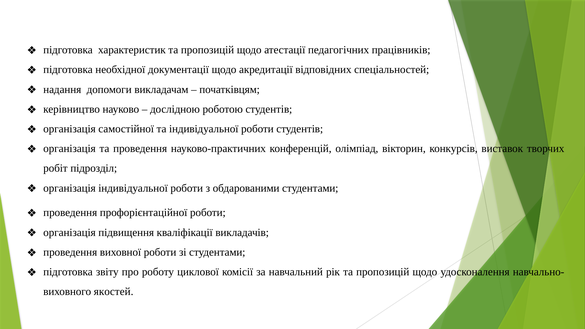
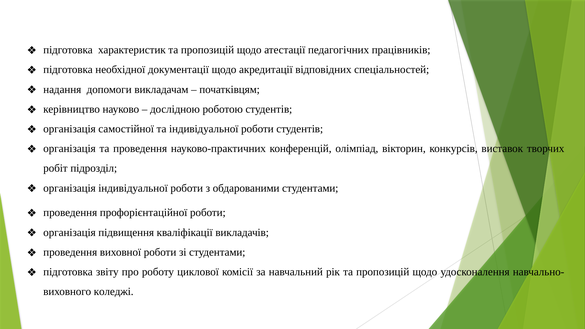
якостей: якостей -> коледжі (114, 292)
